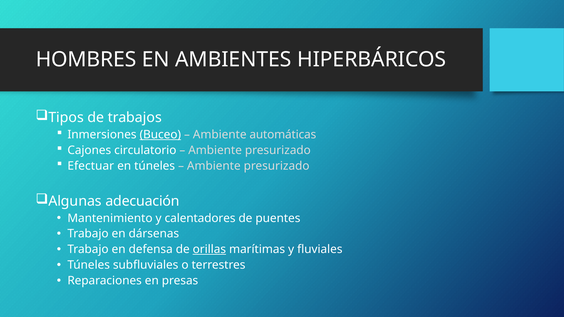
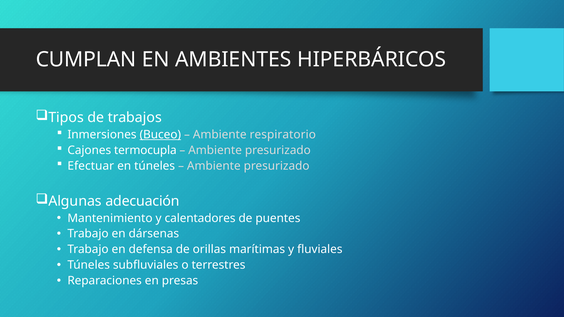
HOMBRES: HOMBRES -> CUMPLAN (86, 60)
automáticas: automáticas -> respiratorio (283, 135)
circulatorio: circulatorio -> termocupla (145, 150)
orillas underline: present -> none (209, 250)
